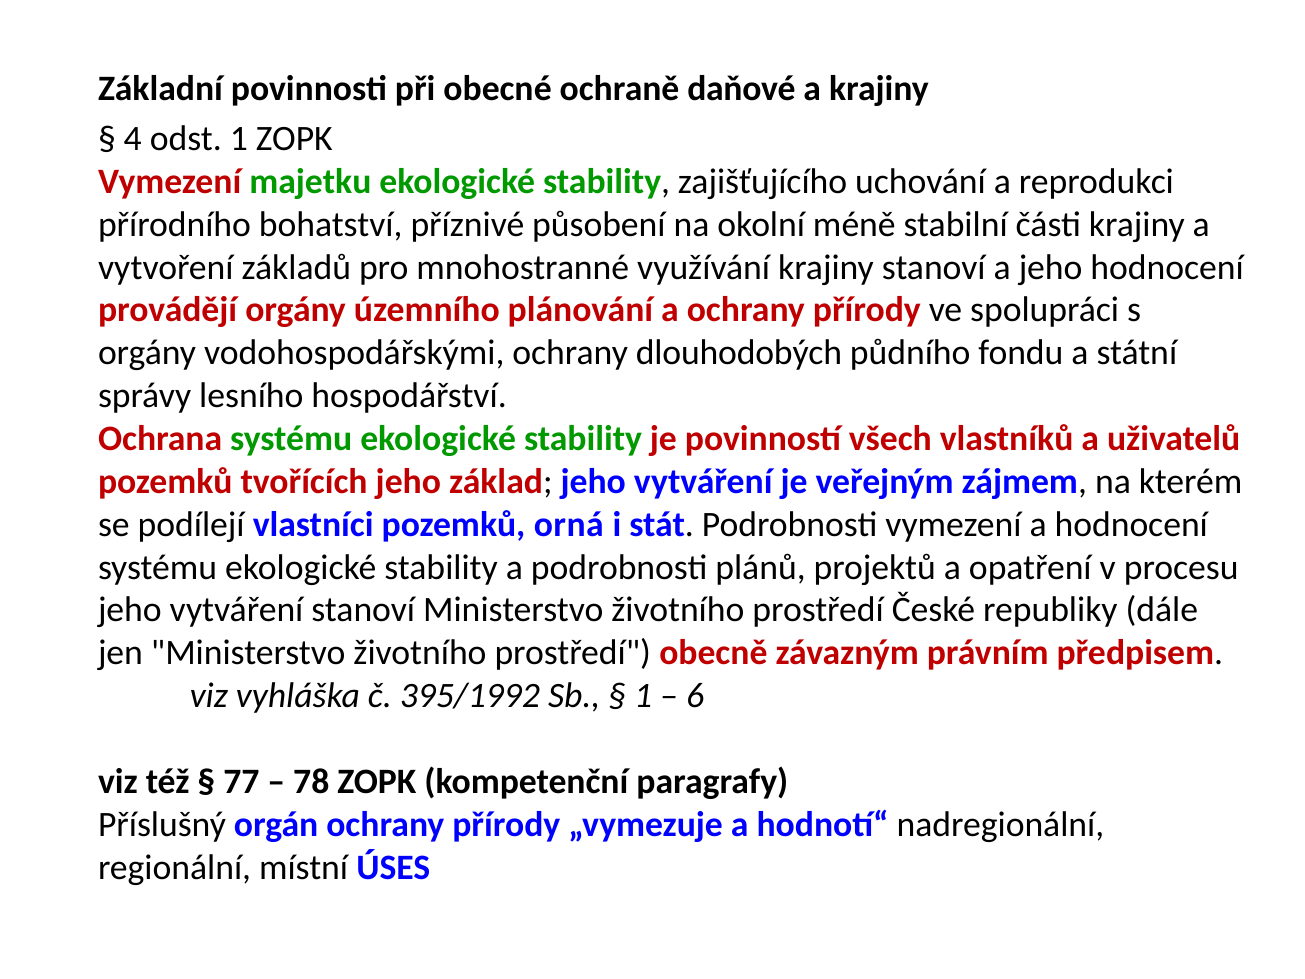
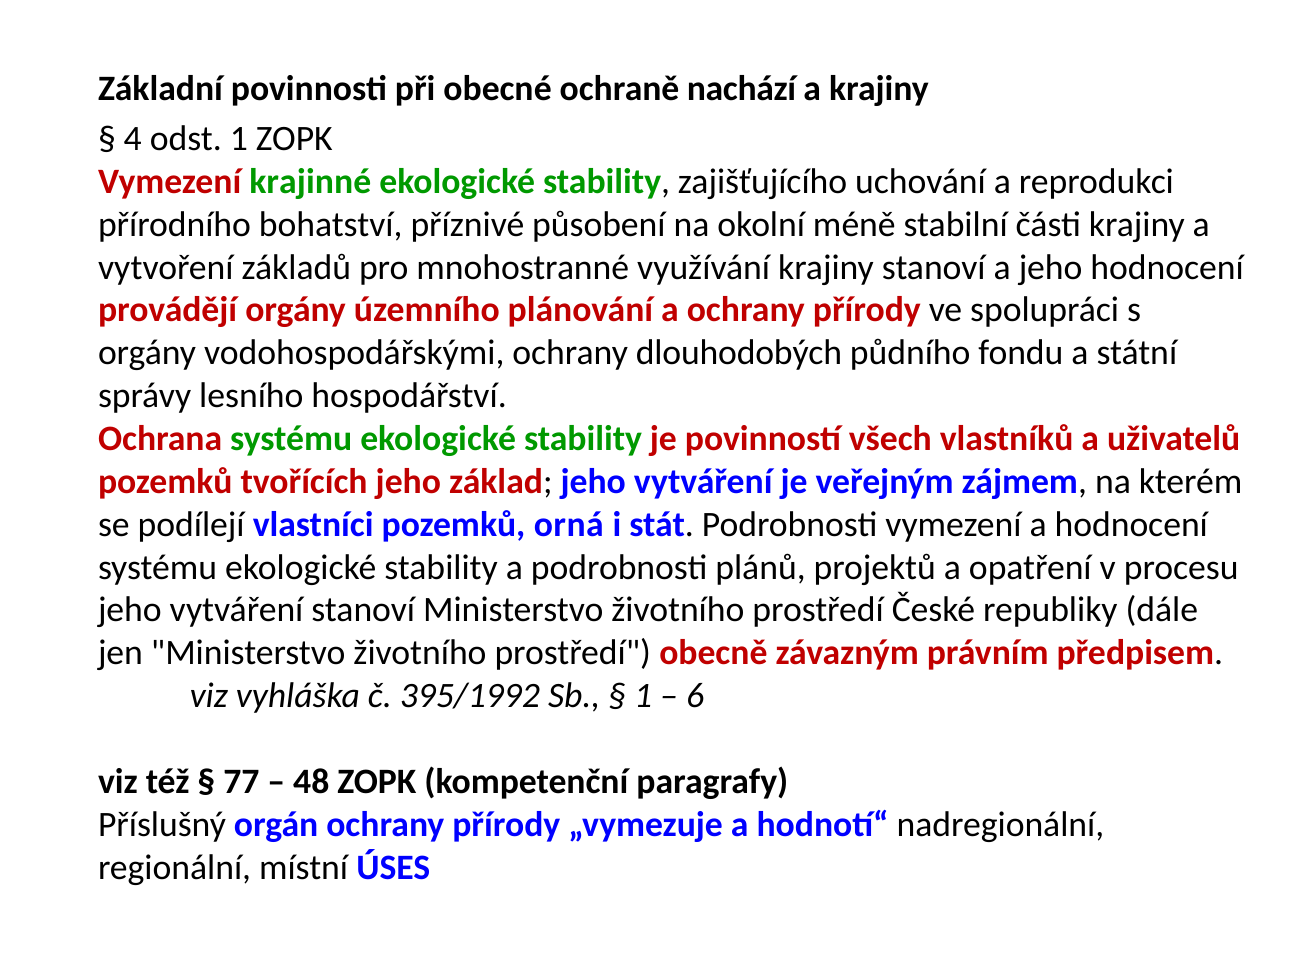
daňové: daňové -> nachází (742, 88)
majetku: majetku -> krajinné (310, 182)
78: 78 -> 48 (311, 781)
